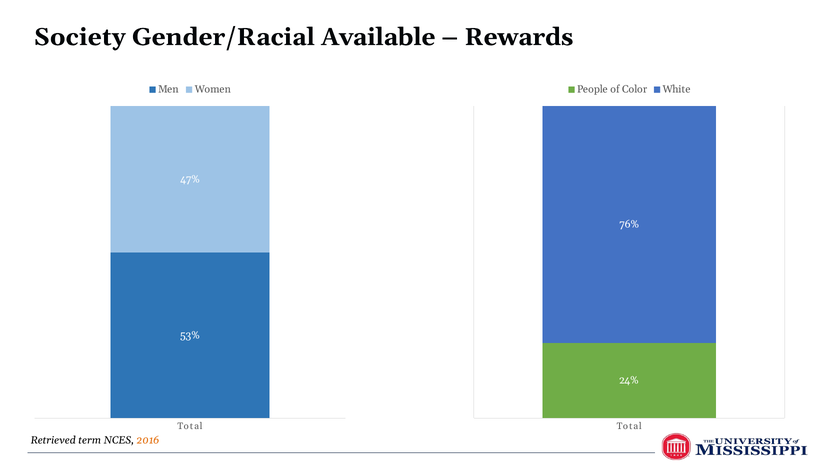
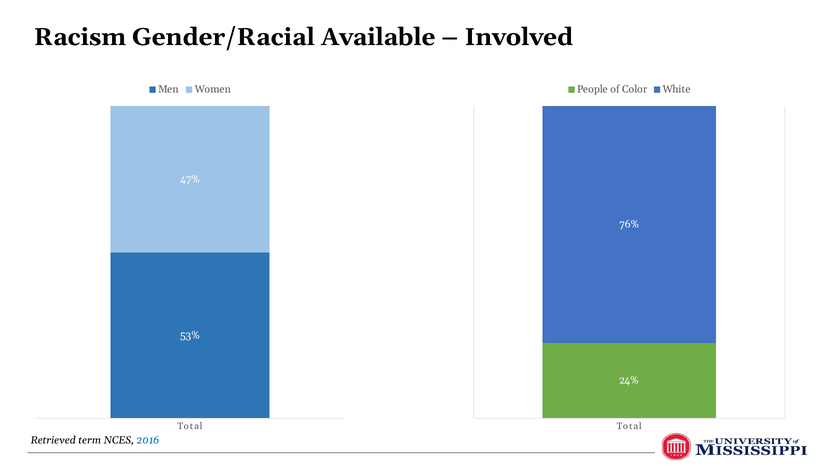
Society: Society -> Racism (80, 37)
Rewards: Rewards -> Involved (519, 37)
2016 colour: orange -> blue (148, 440)
